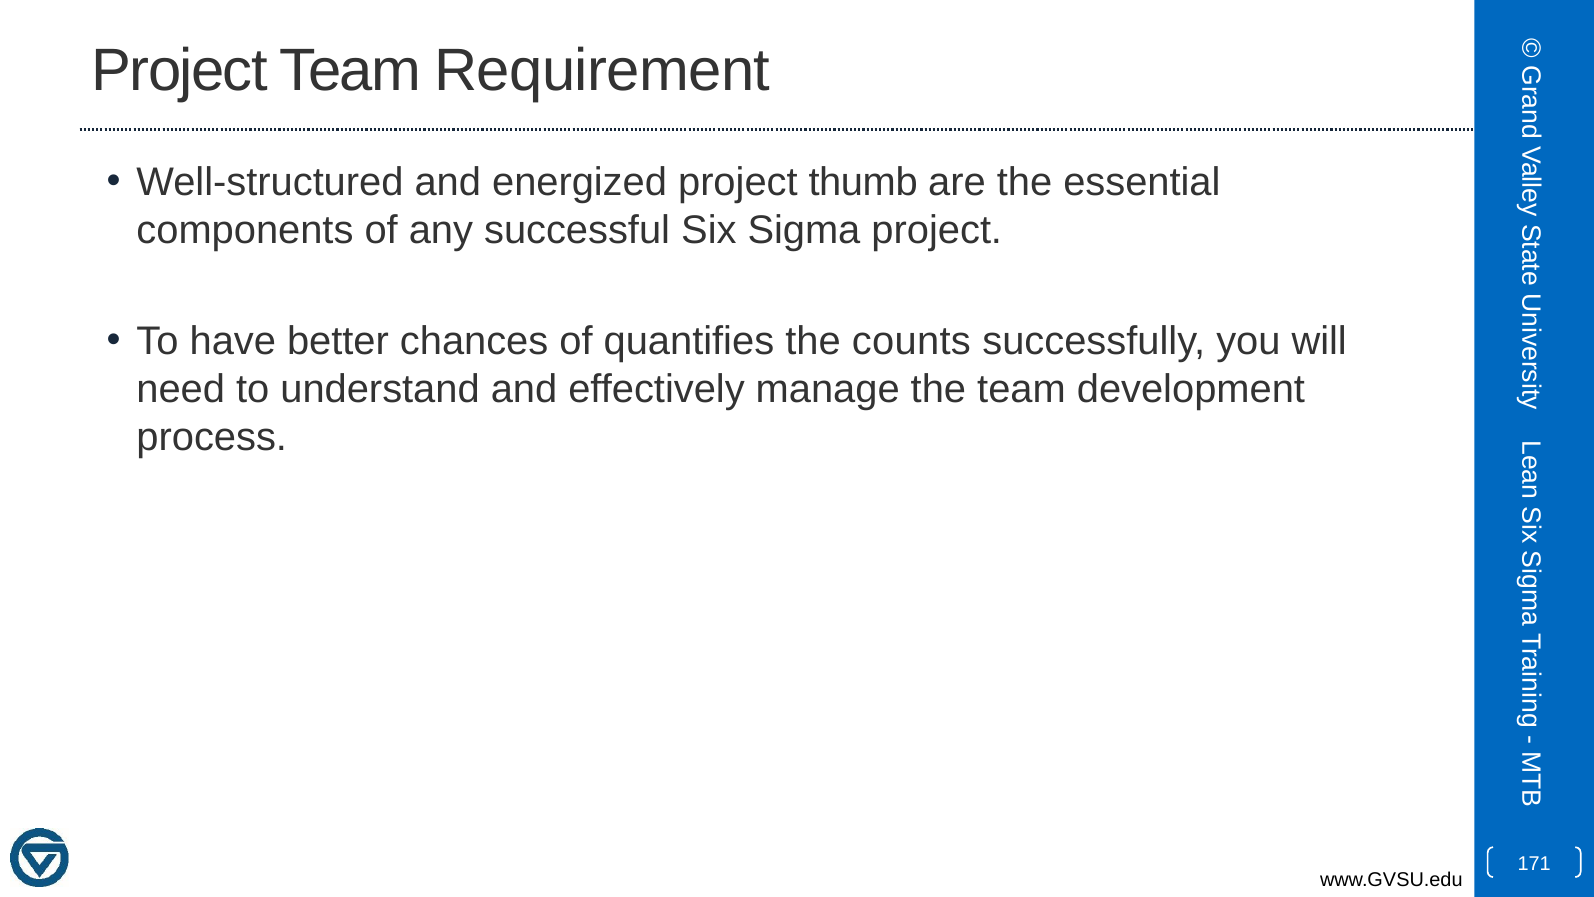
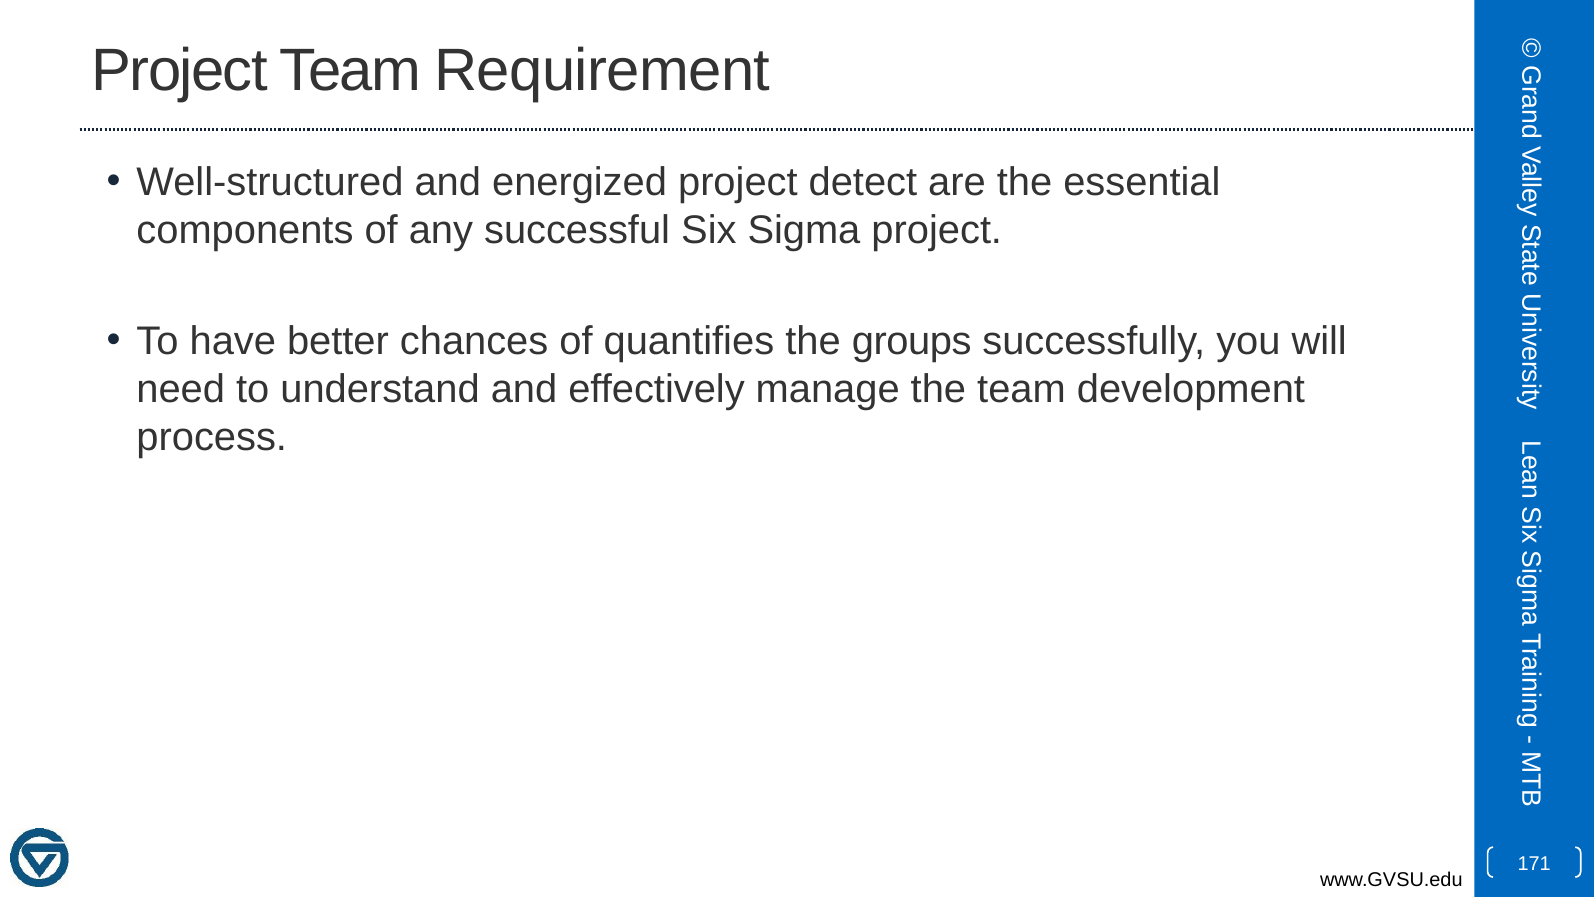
thumb: thumb -> detect (863, 182)
counts: counts -> groups (912, 341)
